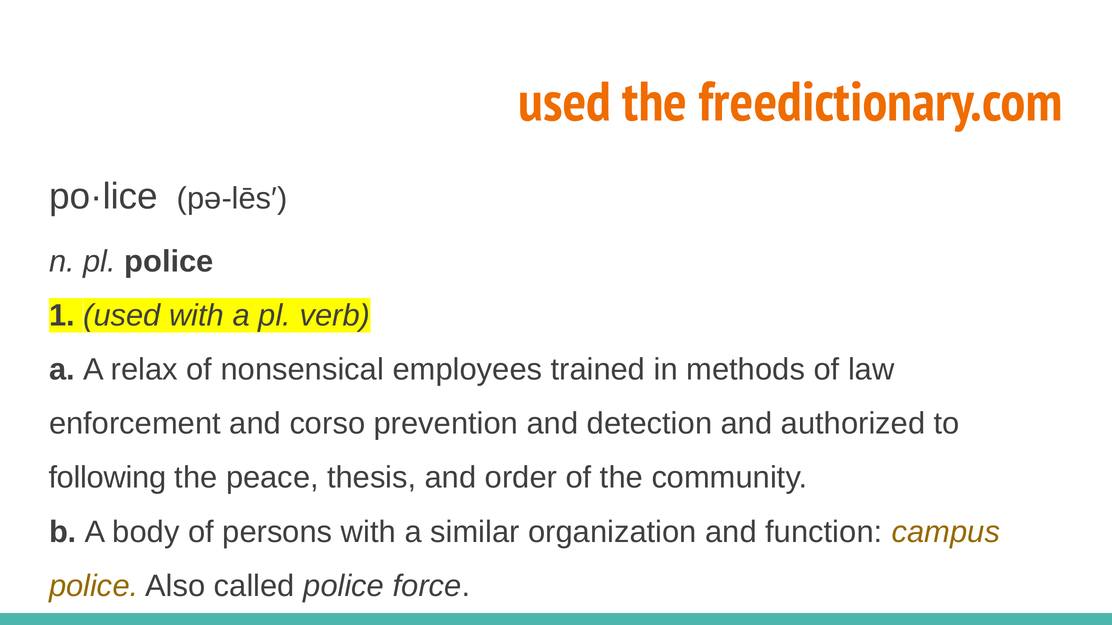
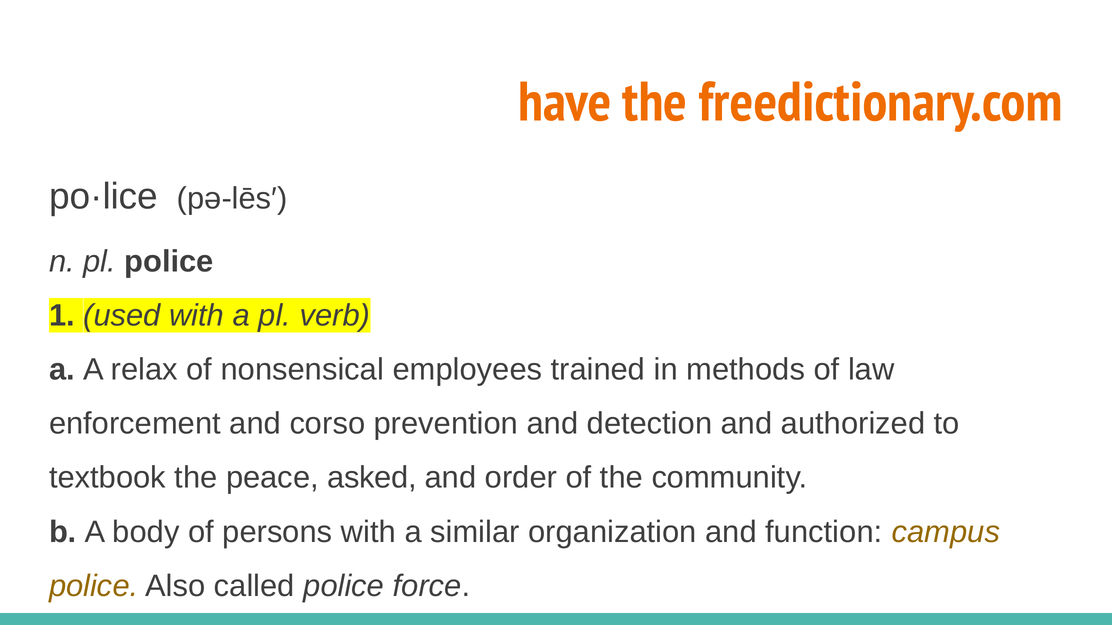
used: used -> have (565, 102)
following: following -> textbook (107, 478)
thesis: thesis -> asked (372, 478)
